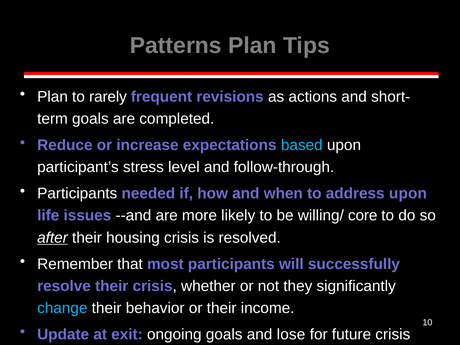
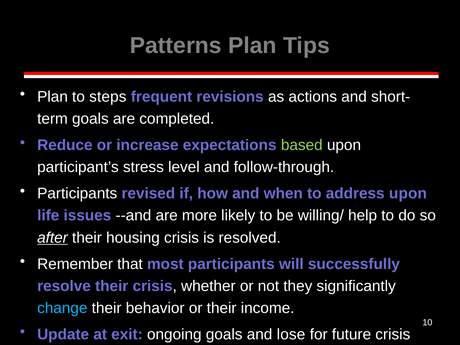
rarely: rarely -> steps (108, 97)
based colour: light blue -> light green (302, 145)
needed: needed -> revised (148, 193)
core: core -> help (363, 216)
